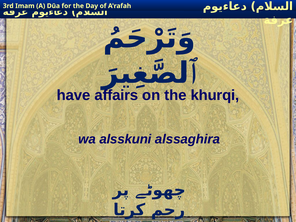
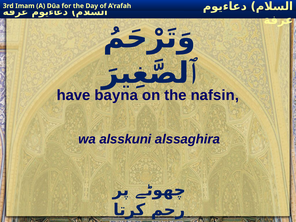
affairs: affairs -> bayna (116, 95)
khurqi: khurqi -> nafsin (215, 95)
